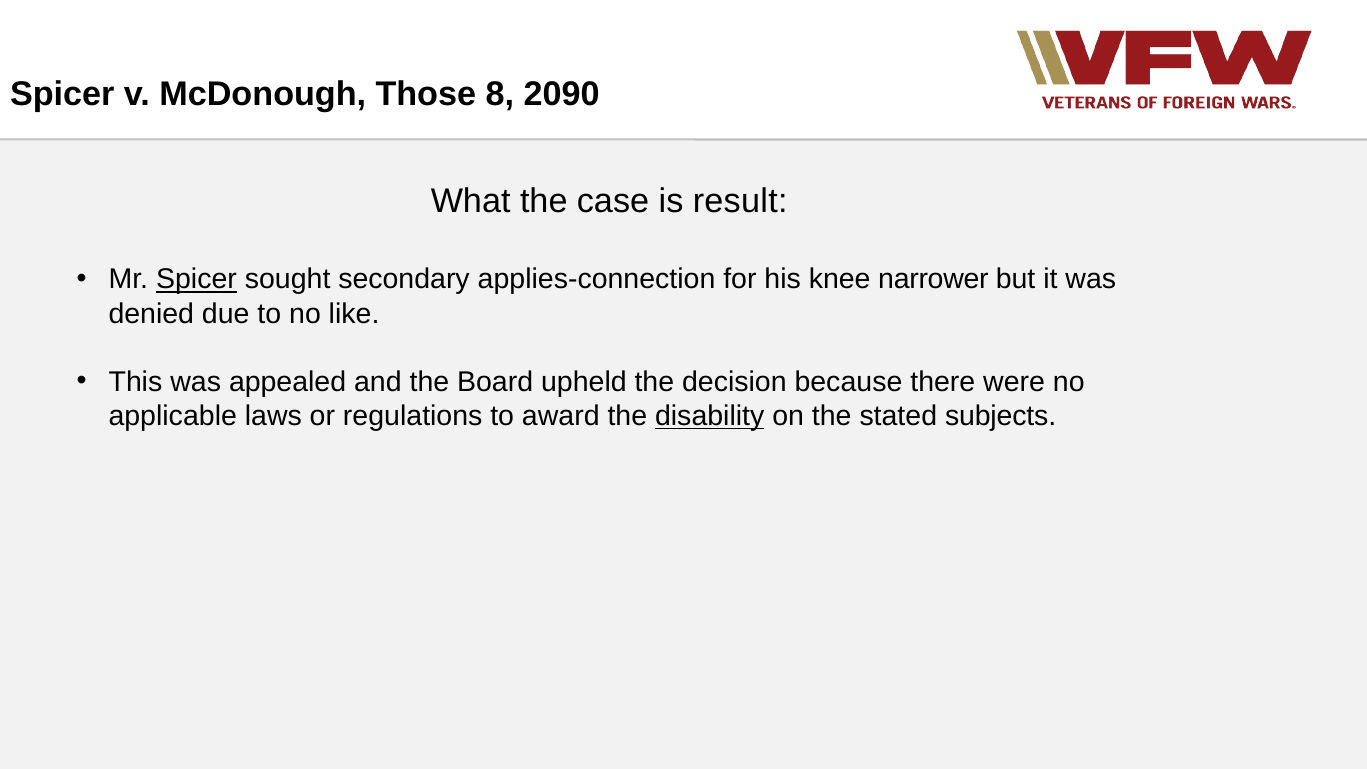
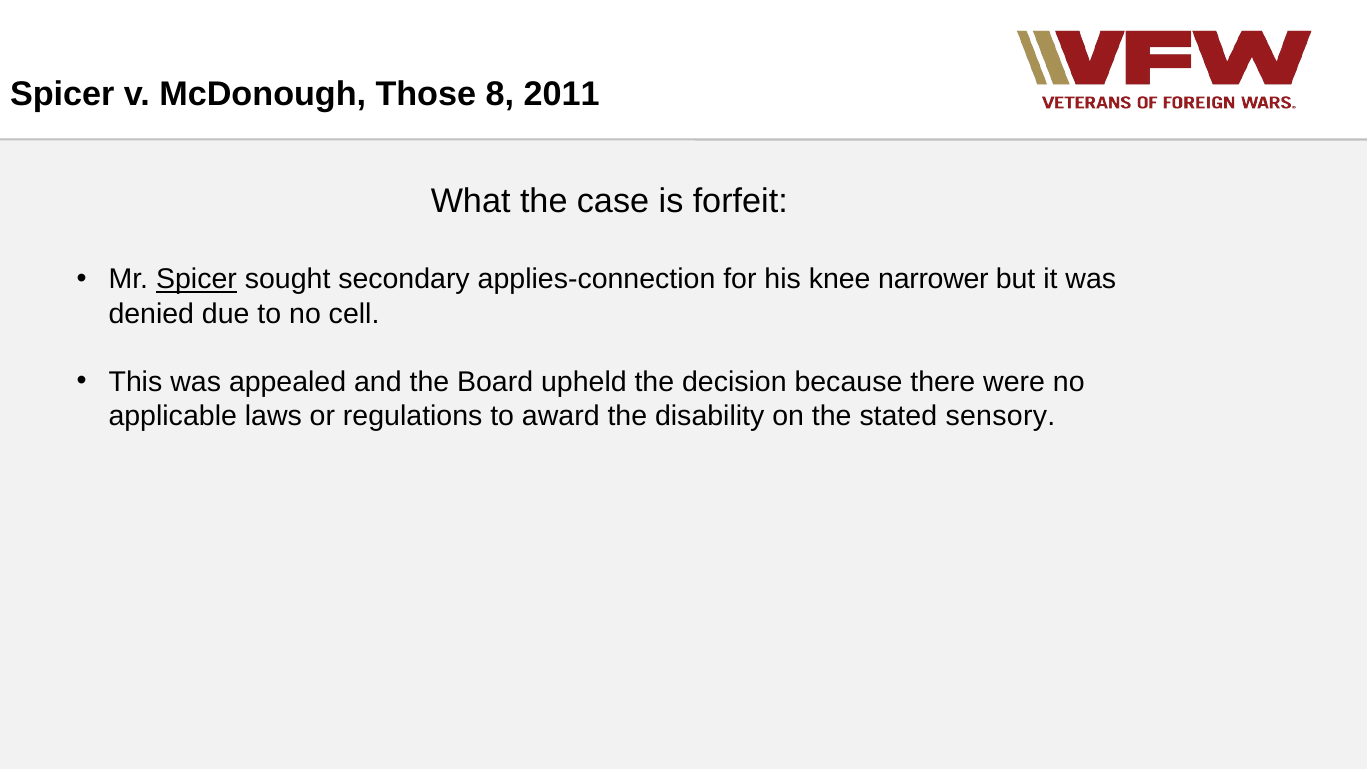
2090: 2090 -> 2011 (562, 95)
result: result -> forfeit (740, 201)
like: like -> cell (354, 314)
disability underline: present -> none (710, 416)
subjects: subjects -> sensory (1000, 416)
